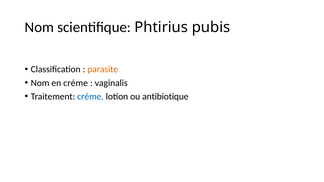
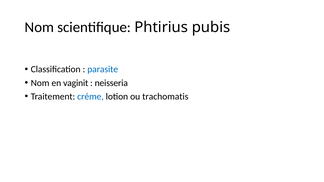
parasite colour: orange -> blue (103, 69)
en créme: créme -> vaginit (76, 83)
vaginalis: vaginalis -> neisseria (111, 83)
antibiotique: antibiotique -> trachomatis (165, 97)
